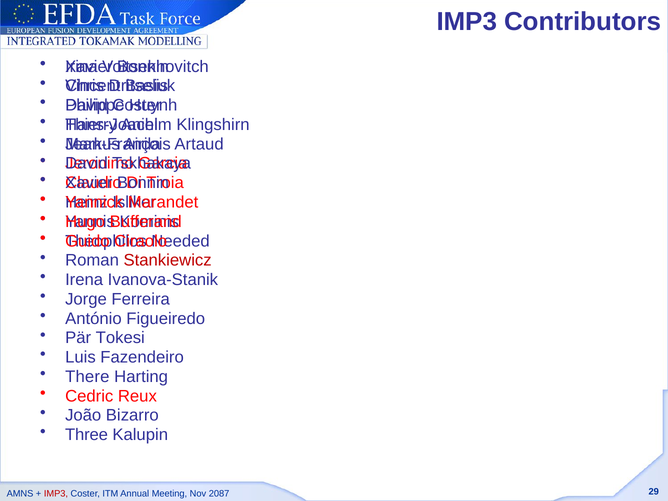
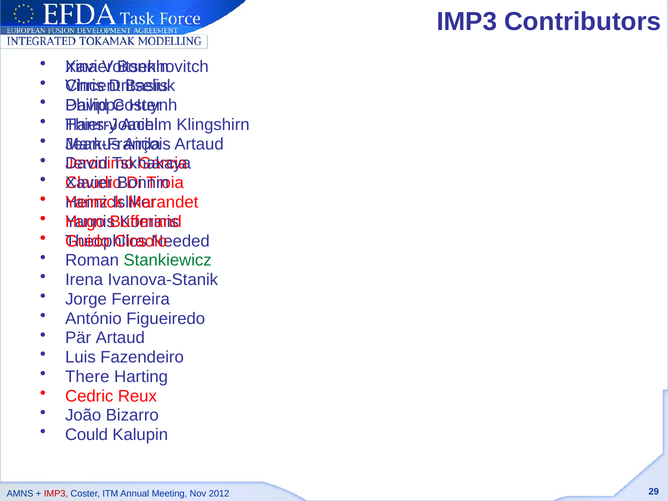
Stankiewicz colour: red -> green (168, 260)
Pär Tokesi: Tokesi -> Artaud (120, 338)
Three: Three -> Could (87, 435)
2087: 2087 -> 2012 (219, 494)
